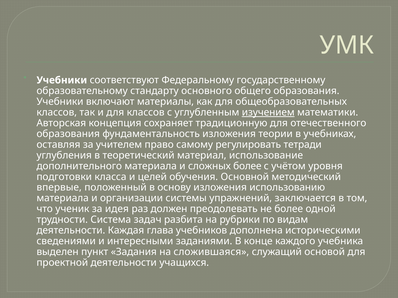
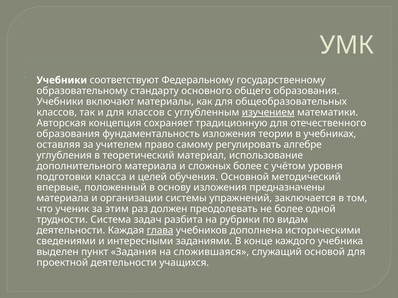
тетради: тетради -> алгебре (303, 145)
использованию: использованию -> предназначены (287, 188)
идея: идея -> этим (117, 209)
глава underline: none -> present (160, 231)
